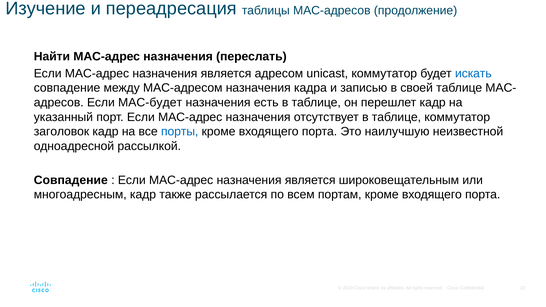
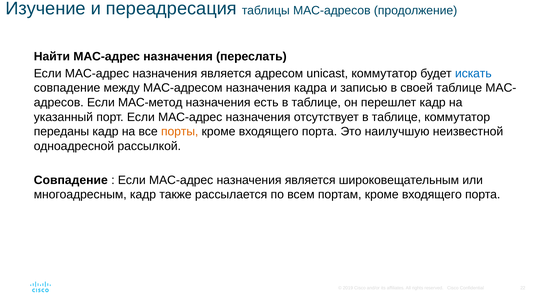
MAC-будет: MAC-будет -> MAC-метод (150, 103)
заголовок: заголовок -> переданы (61, 132)
порты colour: blue -> orange (180, 132)
